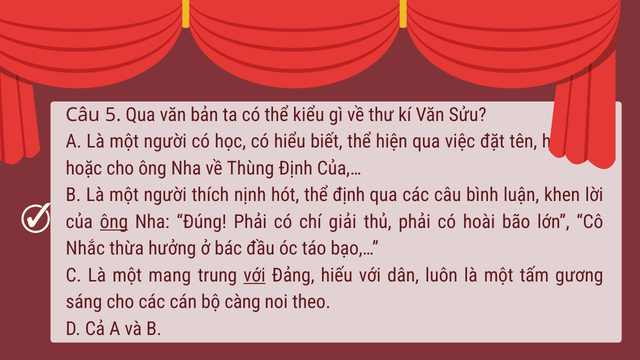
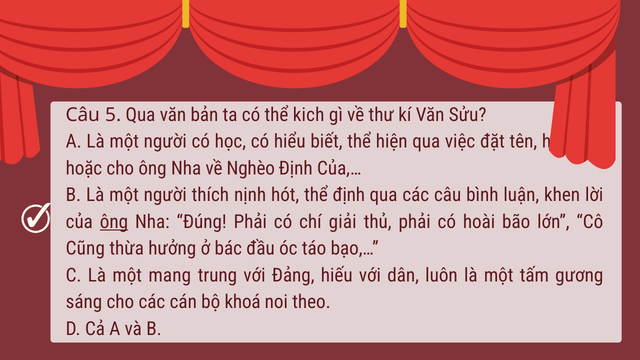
kiểu: kiểu -> kich (309, 115)
Thùng: Thùng -> Nghèo (251, 168)
Nhắc: Nhắc -> Cũng (85, 249)
với underline: present -> none (254, 275)
càng: càng -> khoá (243, 302)
